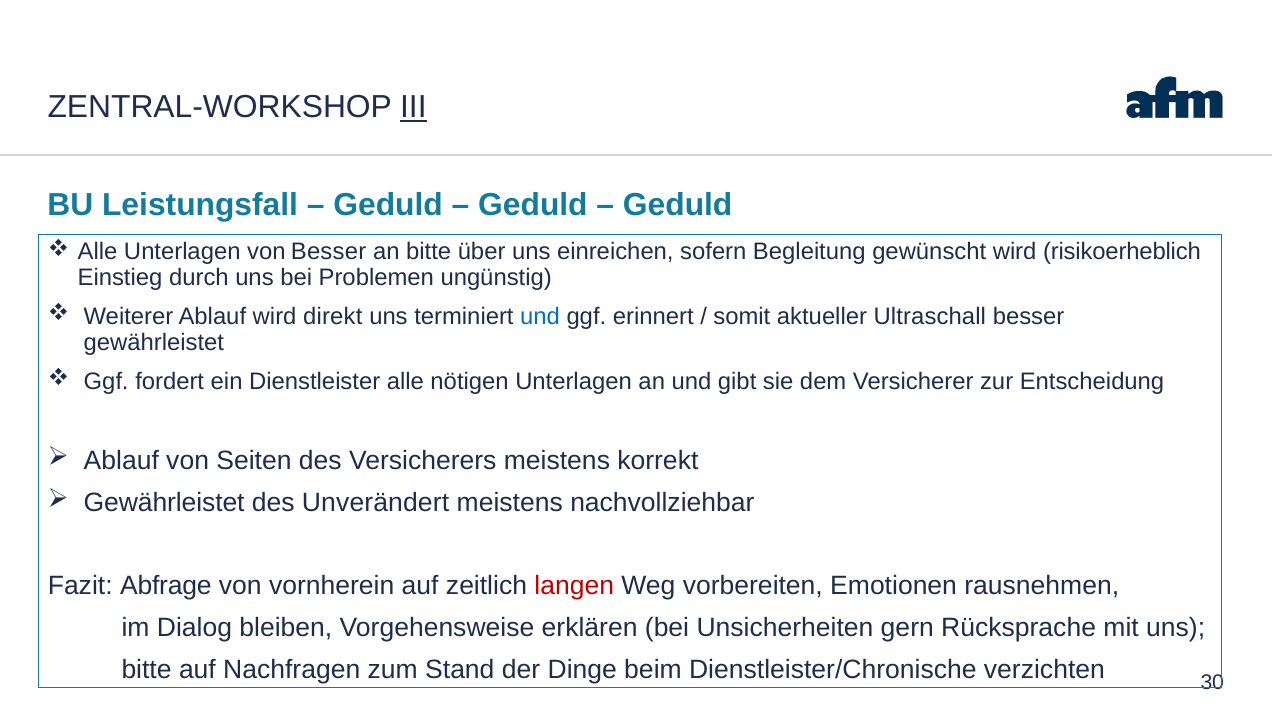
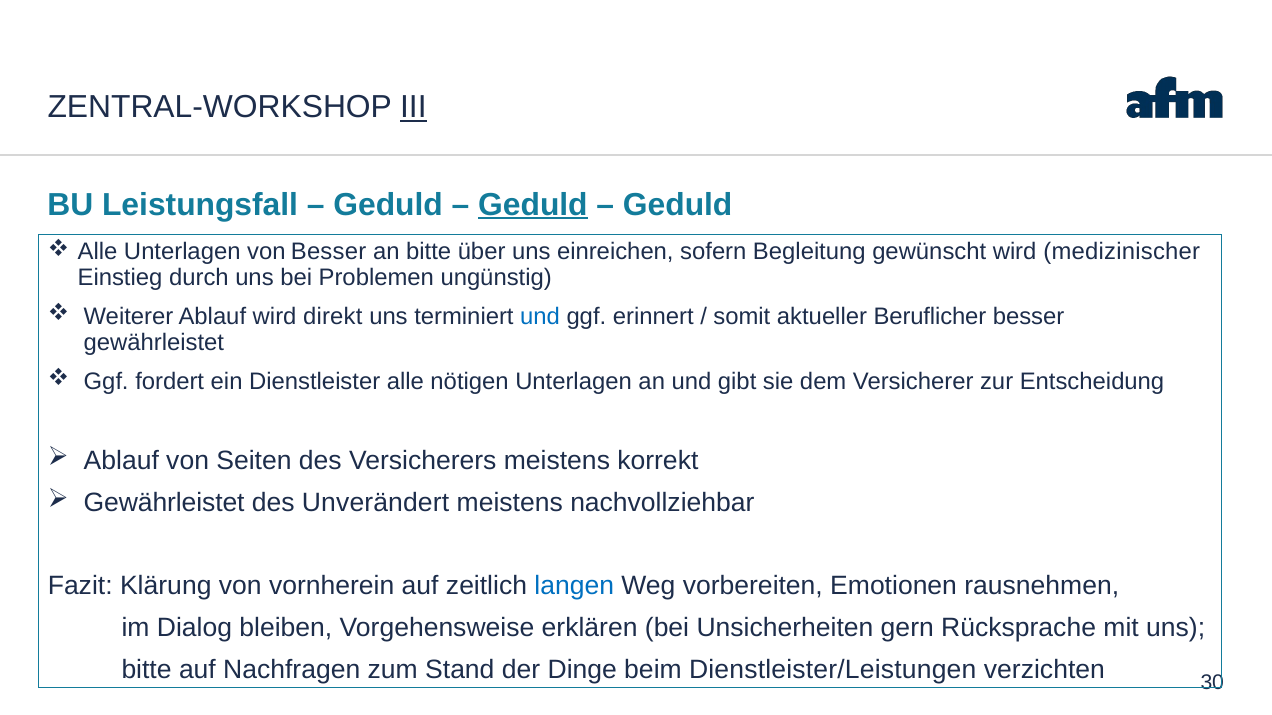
Geduld underline: none -> present (533, 205)
risikoerheblich: risikoerheblich -> medizinischer (1122, 252)
Ultraschall: Ultraschall -> Beruflicher (930, 317)
Abfrage: Abfrage -> Klärung (166, 587)
langen colour: red -> blue (574, 587)
Dienstleister/Chronische: Dienstleister/Chronische -> Dienstleister/Leistungen (833, 670)
